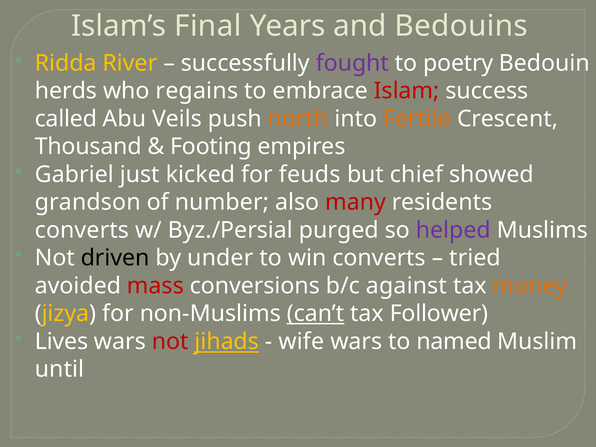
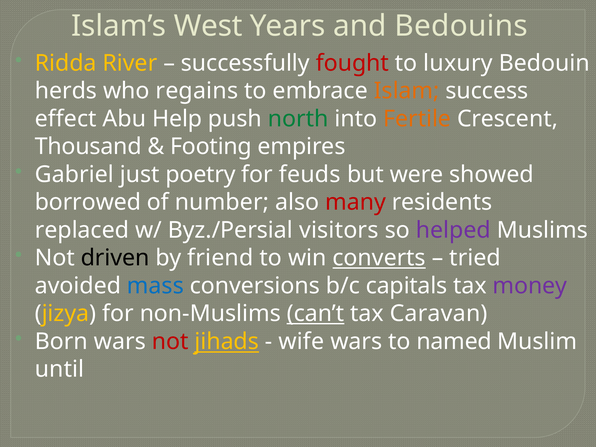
Final: Final -> West (208, 26)
fought colour: purple -> red (352, 63)
poetry: poetry -> luxury (458, 63)
Islam colour: red -> orange (407, 91)
called: called -> effect (66, 119)
Veils: Veils -> Help (177, 119)
north colour: orange -> green (298, 119)
kicked: kicked -> poetry (201, 174)
chief: chief -> were (417, 174)
grandson: grandson -> borrowed (88, 202)
converts: converts -> replaced (82, 230)
purged: purged -> visitors (339, 230)
under: under -> friend (220, 258)
converts underline: none -> present (379, 258)
mass colour: red -> blue (155, 286)
against: against -> capitals (407, 286)
money colour: orange -> purple (530, 286)
Follower: Follower -> Caravan (439, 314)
Lives: Lives -> Born (61, 341)
